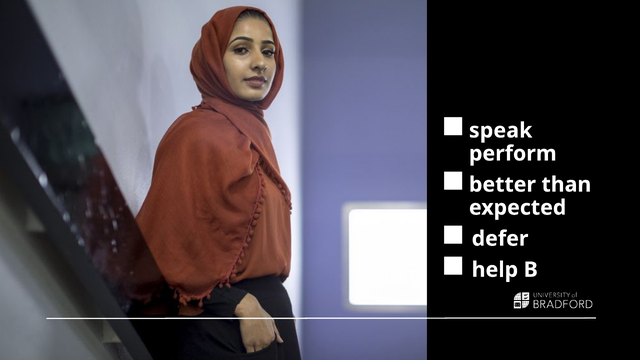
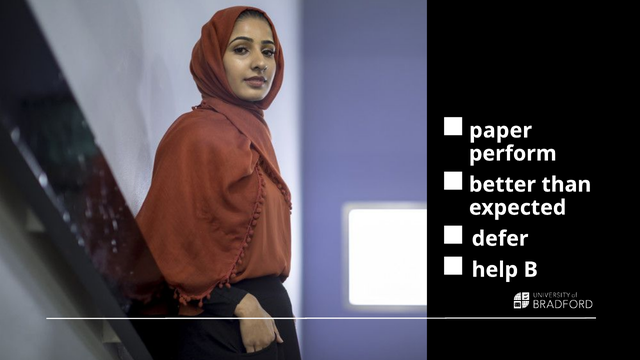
speak: speak -> paper (501, 130)
